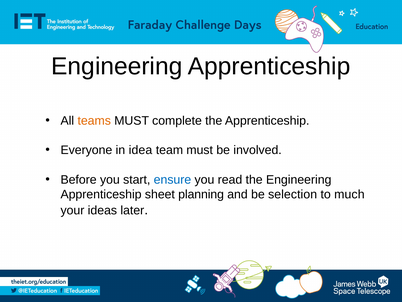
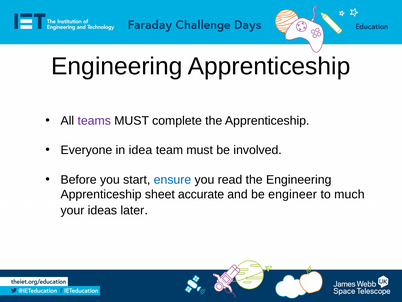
teams colour: orange -> purple (94, 120)
planning: planning -> accurate (201, 194)
selection: selection -> engineer (293, 194)
